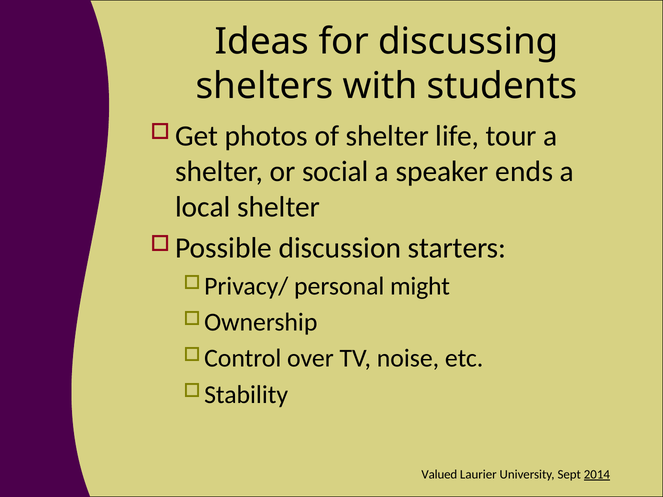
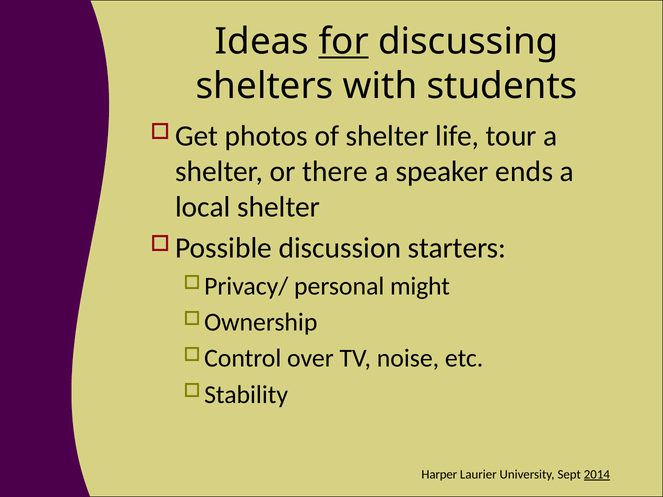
for underline: none -> present (344, 42)
social: social -> there (335, 172)
Valued: Valued -> Harper (439, 475)
